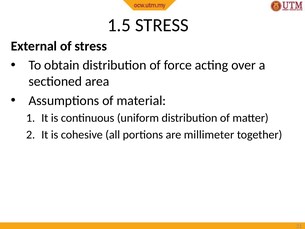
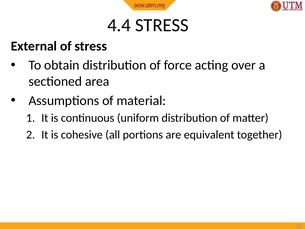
1.5: 1.5 -> 4.4 (119, 25)
millimeter: millimeter -> equivalent (209, 135)
